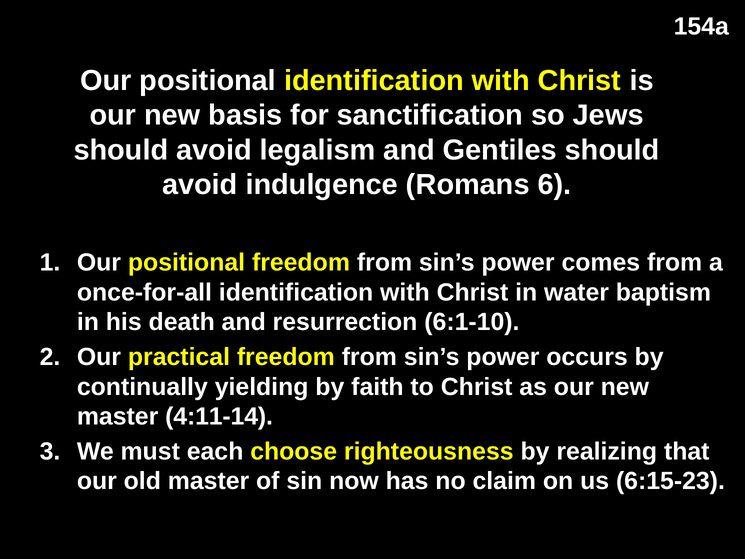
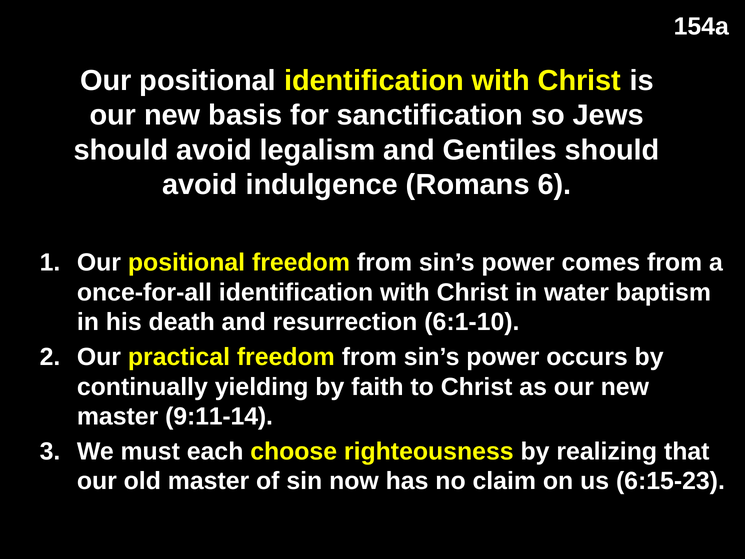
4:11-14: 4:11-14 -> 9:11-14 (219, 416)
